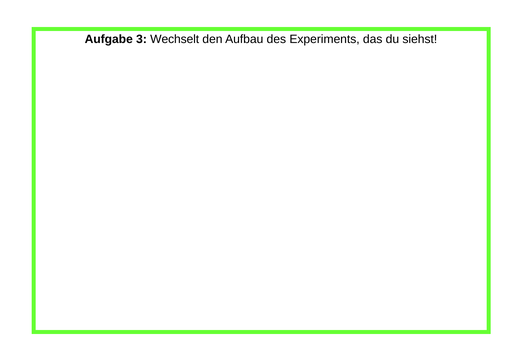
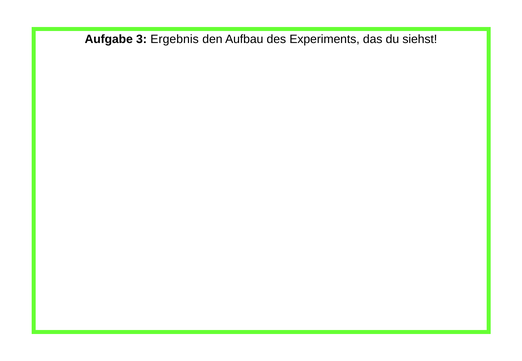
Wechselt: Wechselt -> Ergebnis (175, 39)
